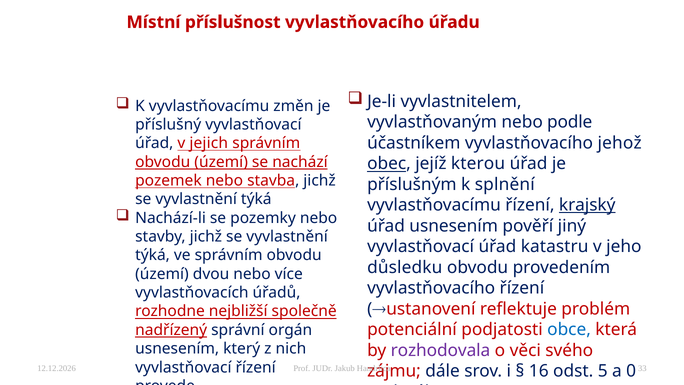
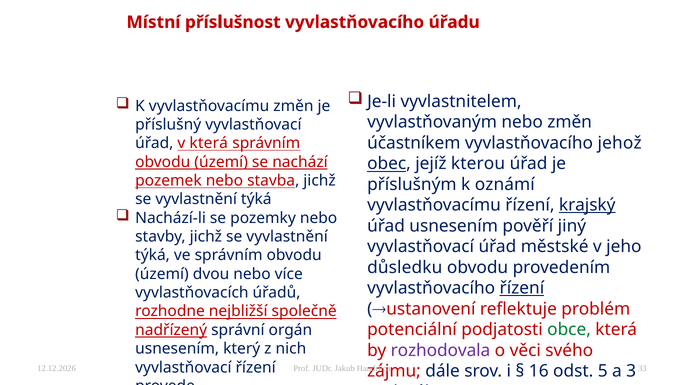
nebo podle: podle -> změn (570, 122)
v jejich: jejich -> která (209, 143)
splnění: splnění -> oznámí (505, 184)
katastru: katastru -> městské (555, 247)
řízení underline: none -> present (522, 288)
obce colour: blue -> green (569, 329)
0: 0 -> 3 (631, 371)
